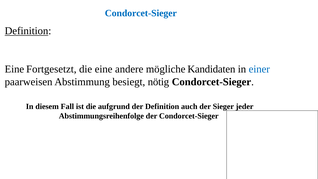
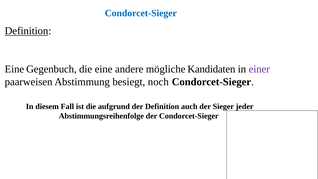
Fortgesetzt: Fortgesetzt -> Gegenbuch (51, 69)
einer colour: blue -> purple (259, 69)
nötig: nötig -> noch (158, 82)
